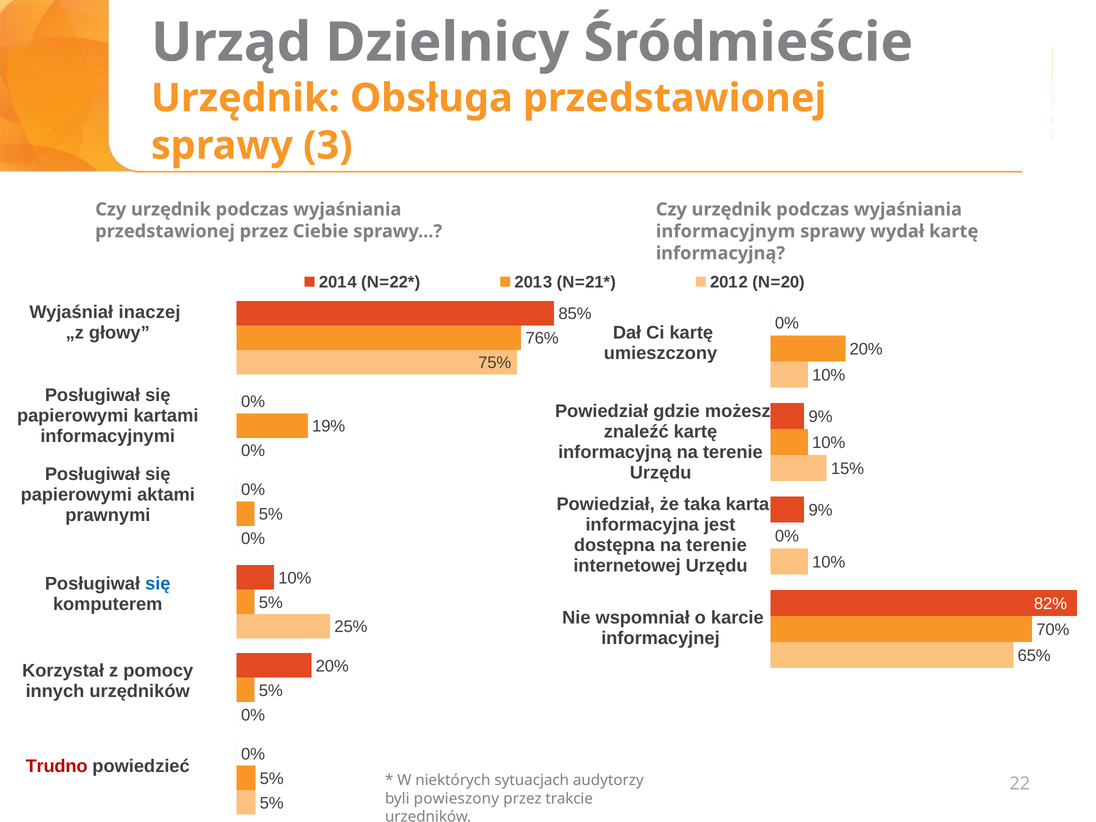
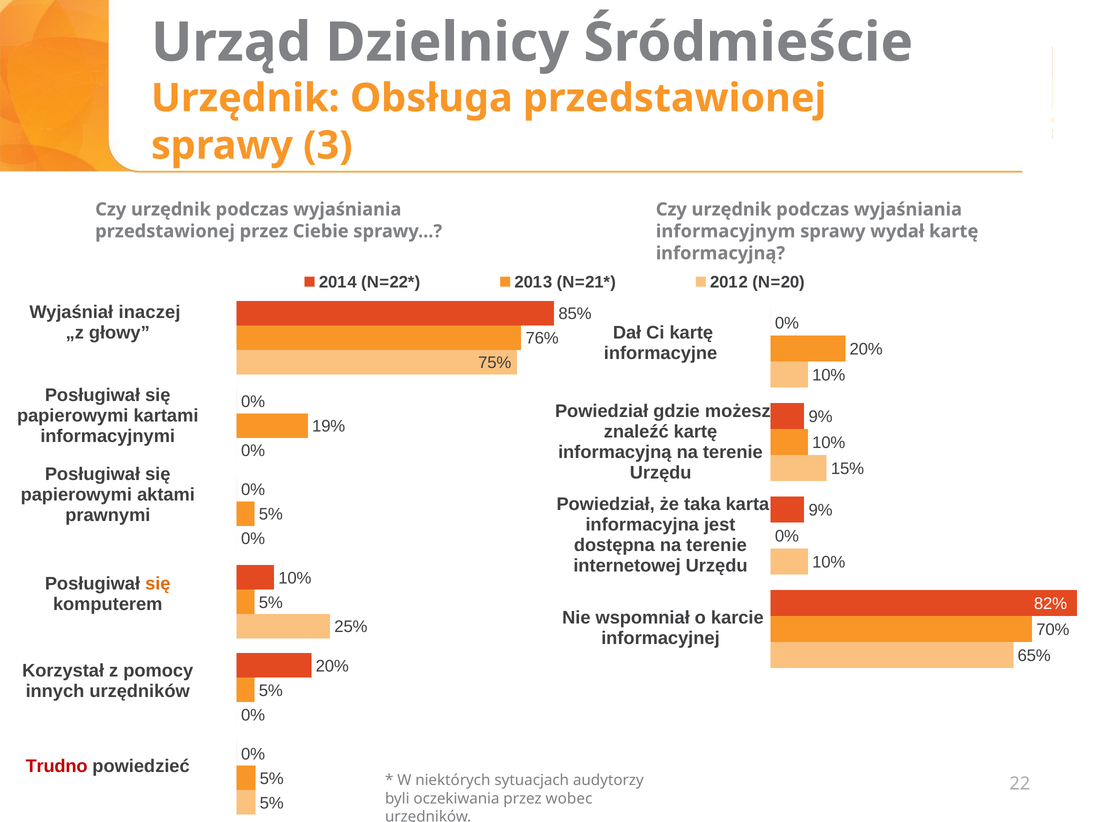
umieszczony: umieszczony -> informacyjne (661, 353)
się colour: blue -> orange (158, 584)
powieszony: powieszony -> oczekiwania (456, 799)
trakcie: trakcie -> wobec (569, 799)
